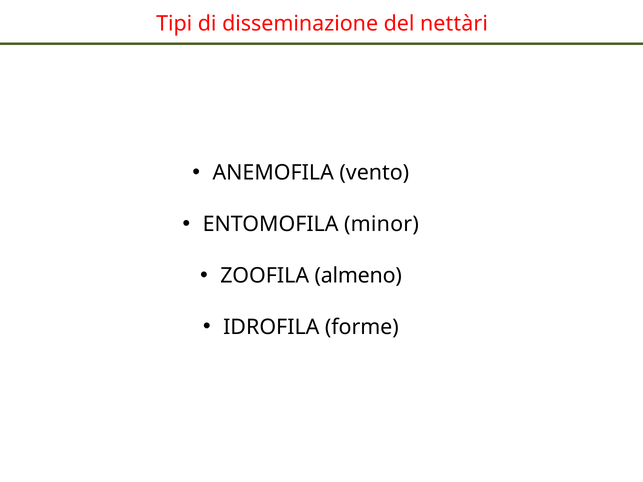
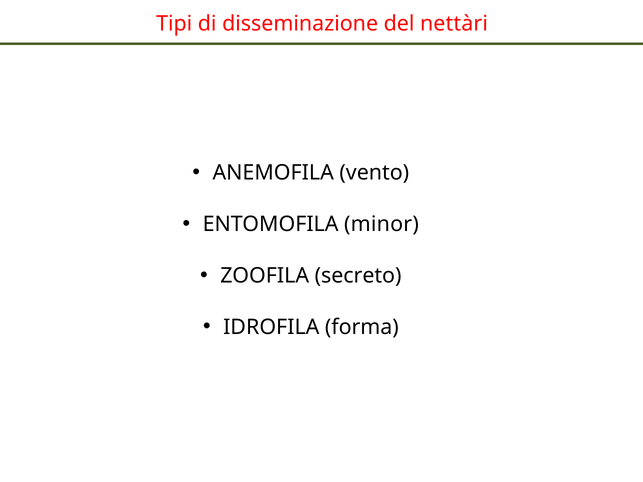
almeno: almeno -> secreto (358, 276)
forme: forme -> forma (362, 327)
